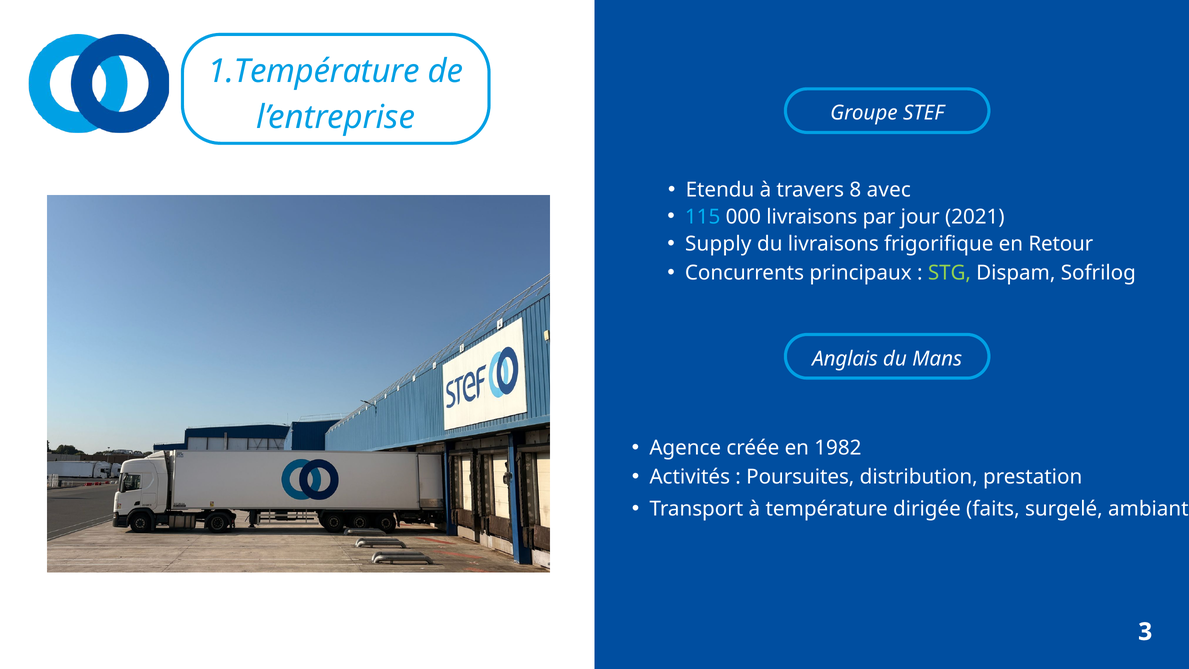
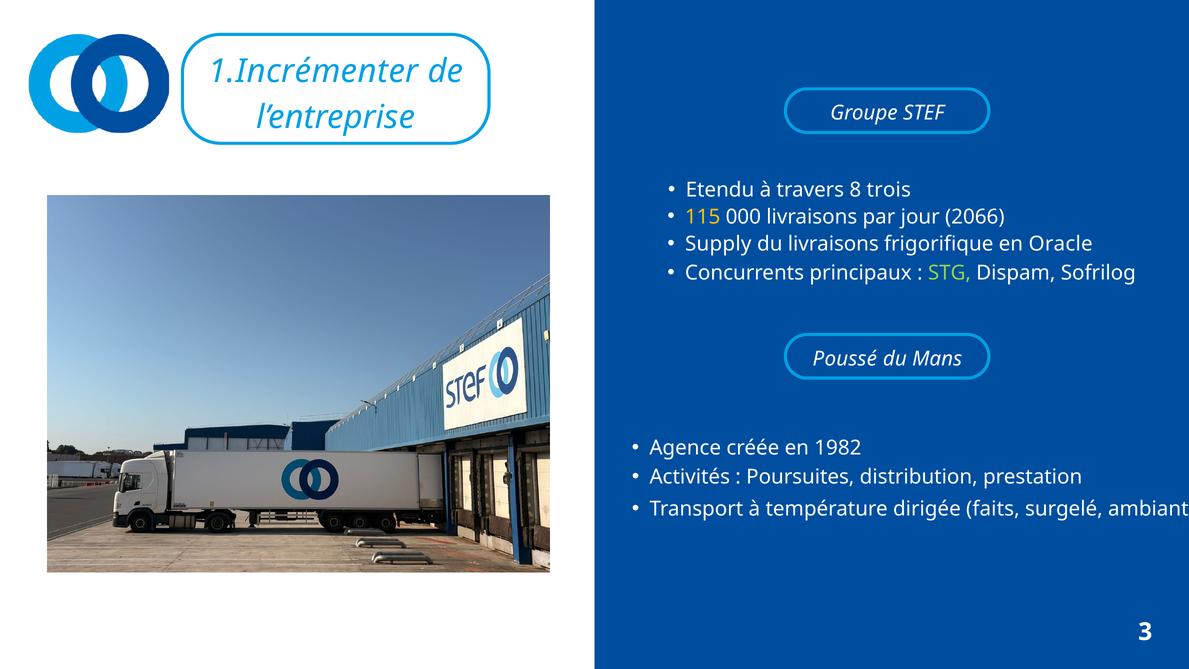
1.Température: 1.Température -> 1.Incrémenter (313, 71)
avec: avec -> trois (889, 190)
115 colour: light blue -> yellow (703, 217)
2021: 2021 -> 2066 (975, 217)
Retour: Retour -> Oracle (1061, 244)
Anglais: Anglais -> Poussé (845, 359)
